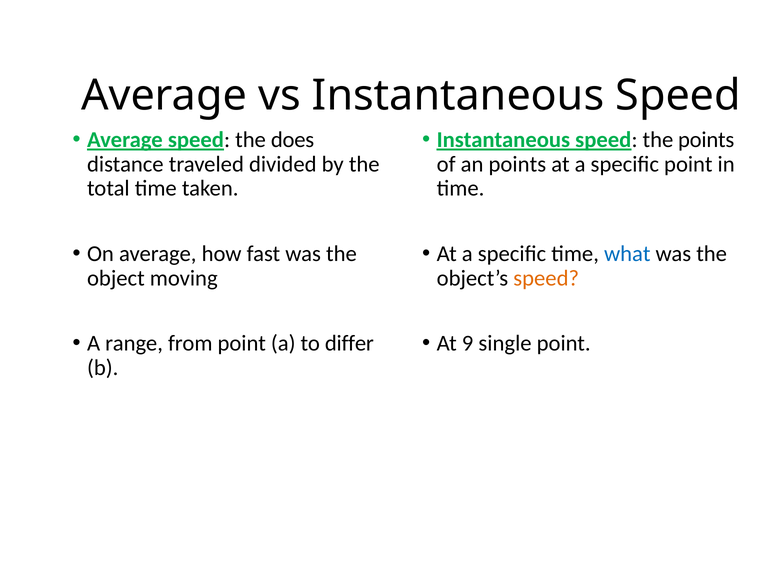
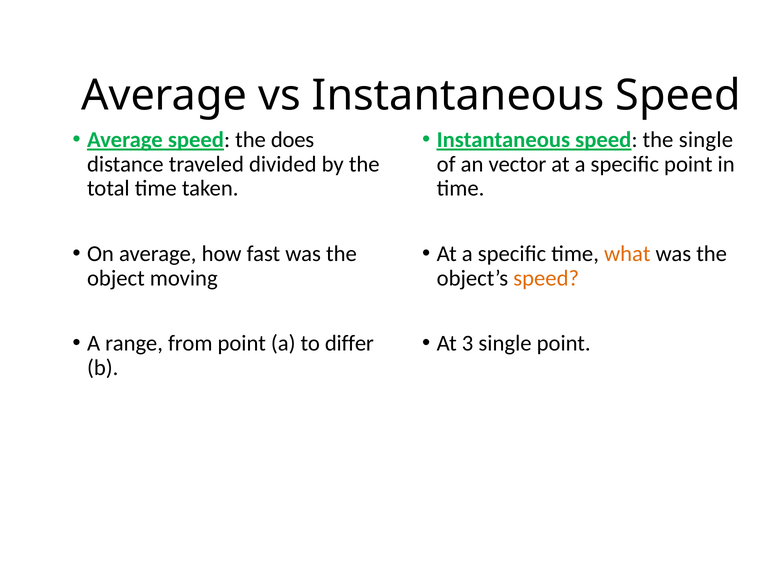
the points: points -> single (706, 140)
an points: points -> vector (517, 164)
what colour: blue -> orange (627, 254)
9: 9 -> 3 (468, 344)
